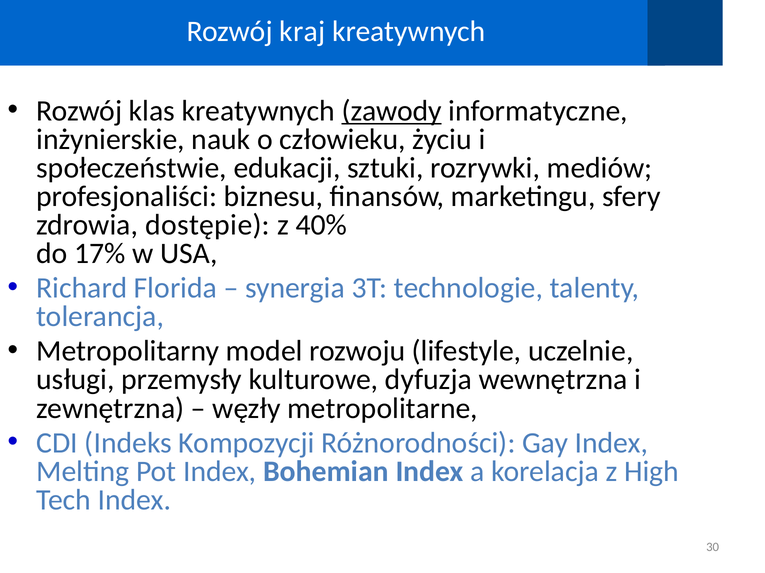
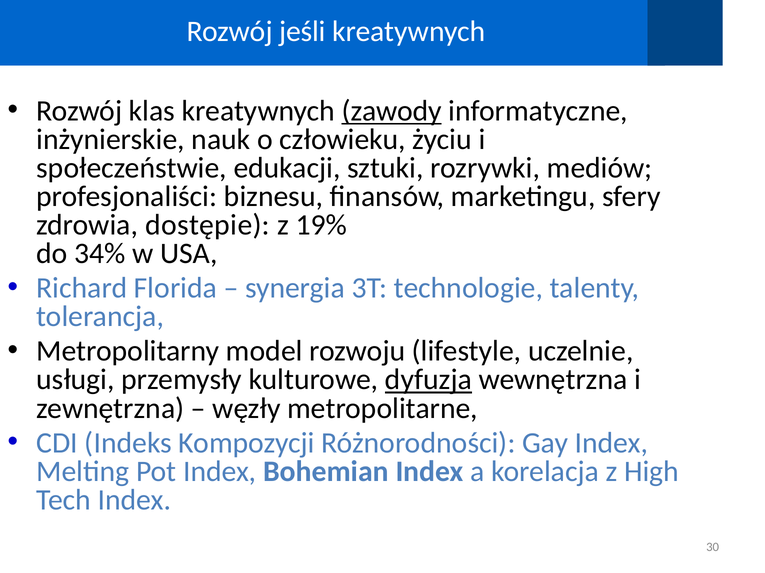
kraj: kraj -> jeśli (302, 32)
40%: 40% -> 19% (321, 225)
17%: 17% -> 34% (100, 254)
dyfuzja underline: none -> present (428, 380)
